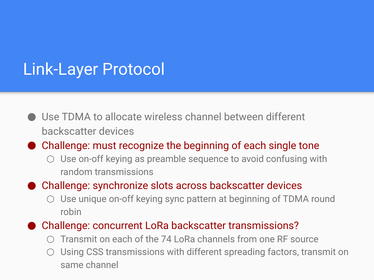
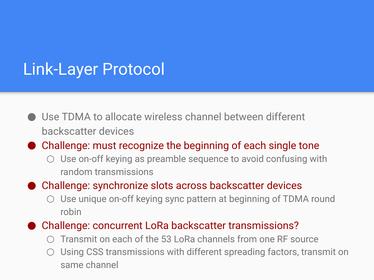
74: 74 -> 53 (166, 240)
